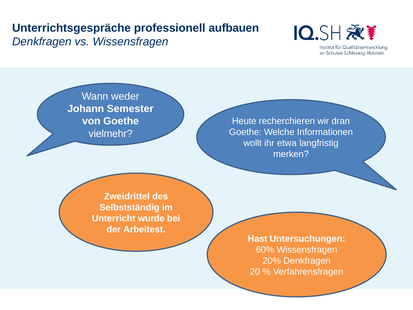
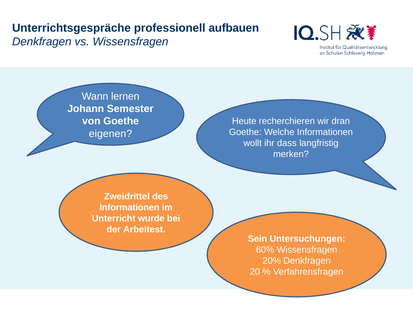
weder: weder -> lernen (125, 96)
vielmehr: vielmehr -> eigenen (110, 134)
etwa: etwa -> dass (287, 143)
Selbstständig: Selbstständig -> Informationen (129, 207)
Hast: Hast -> Sein (258, 238)
